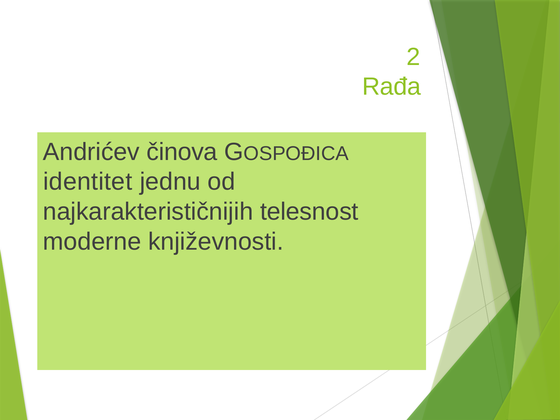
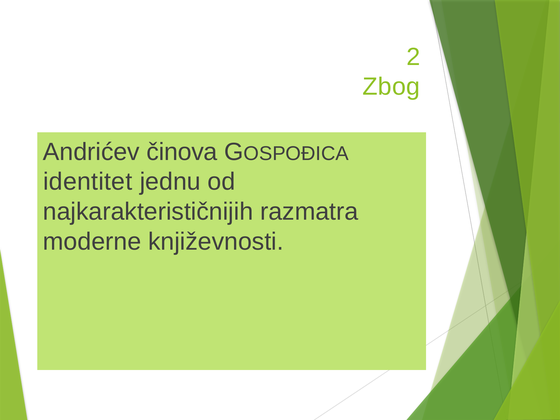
Rađa: Rađa -> Zbog (391, 87)
telesnost: telesnost -> razmatra (309, 212)
